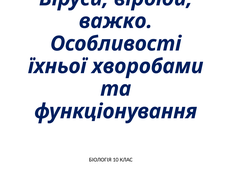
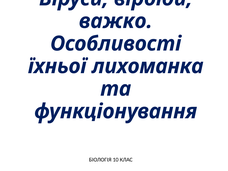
хворобами: хворобами -> лихоманка (148, 66)
